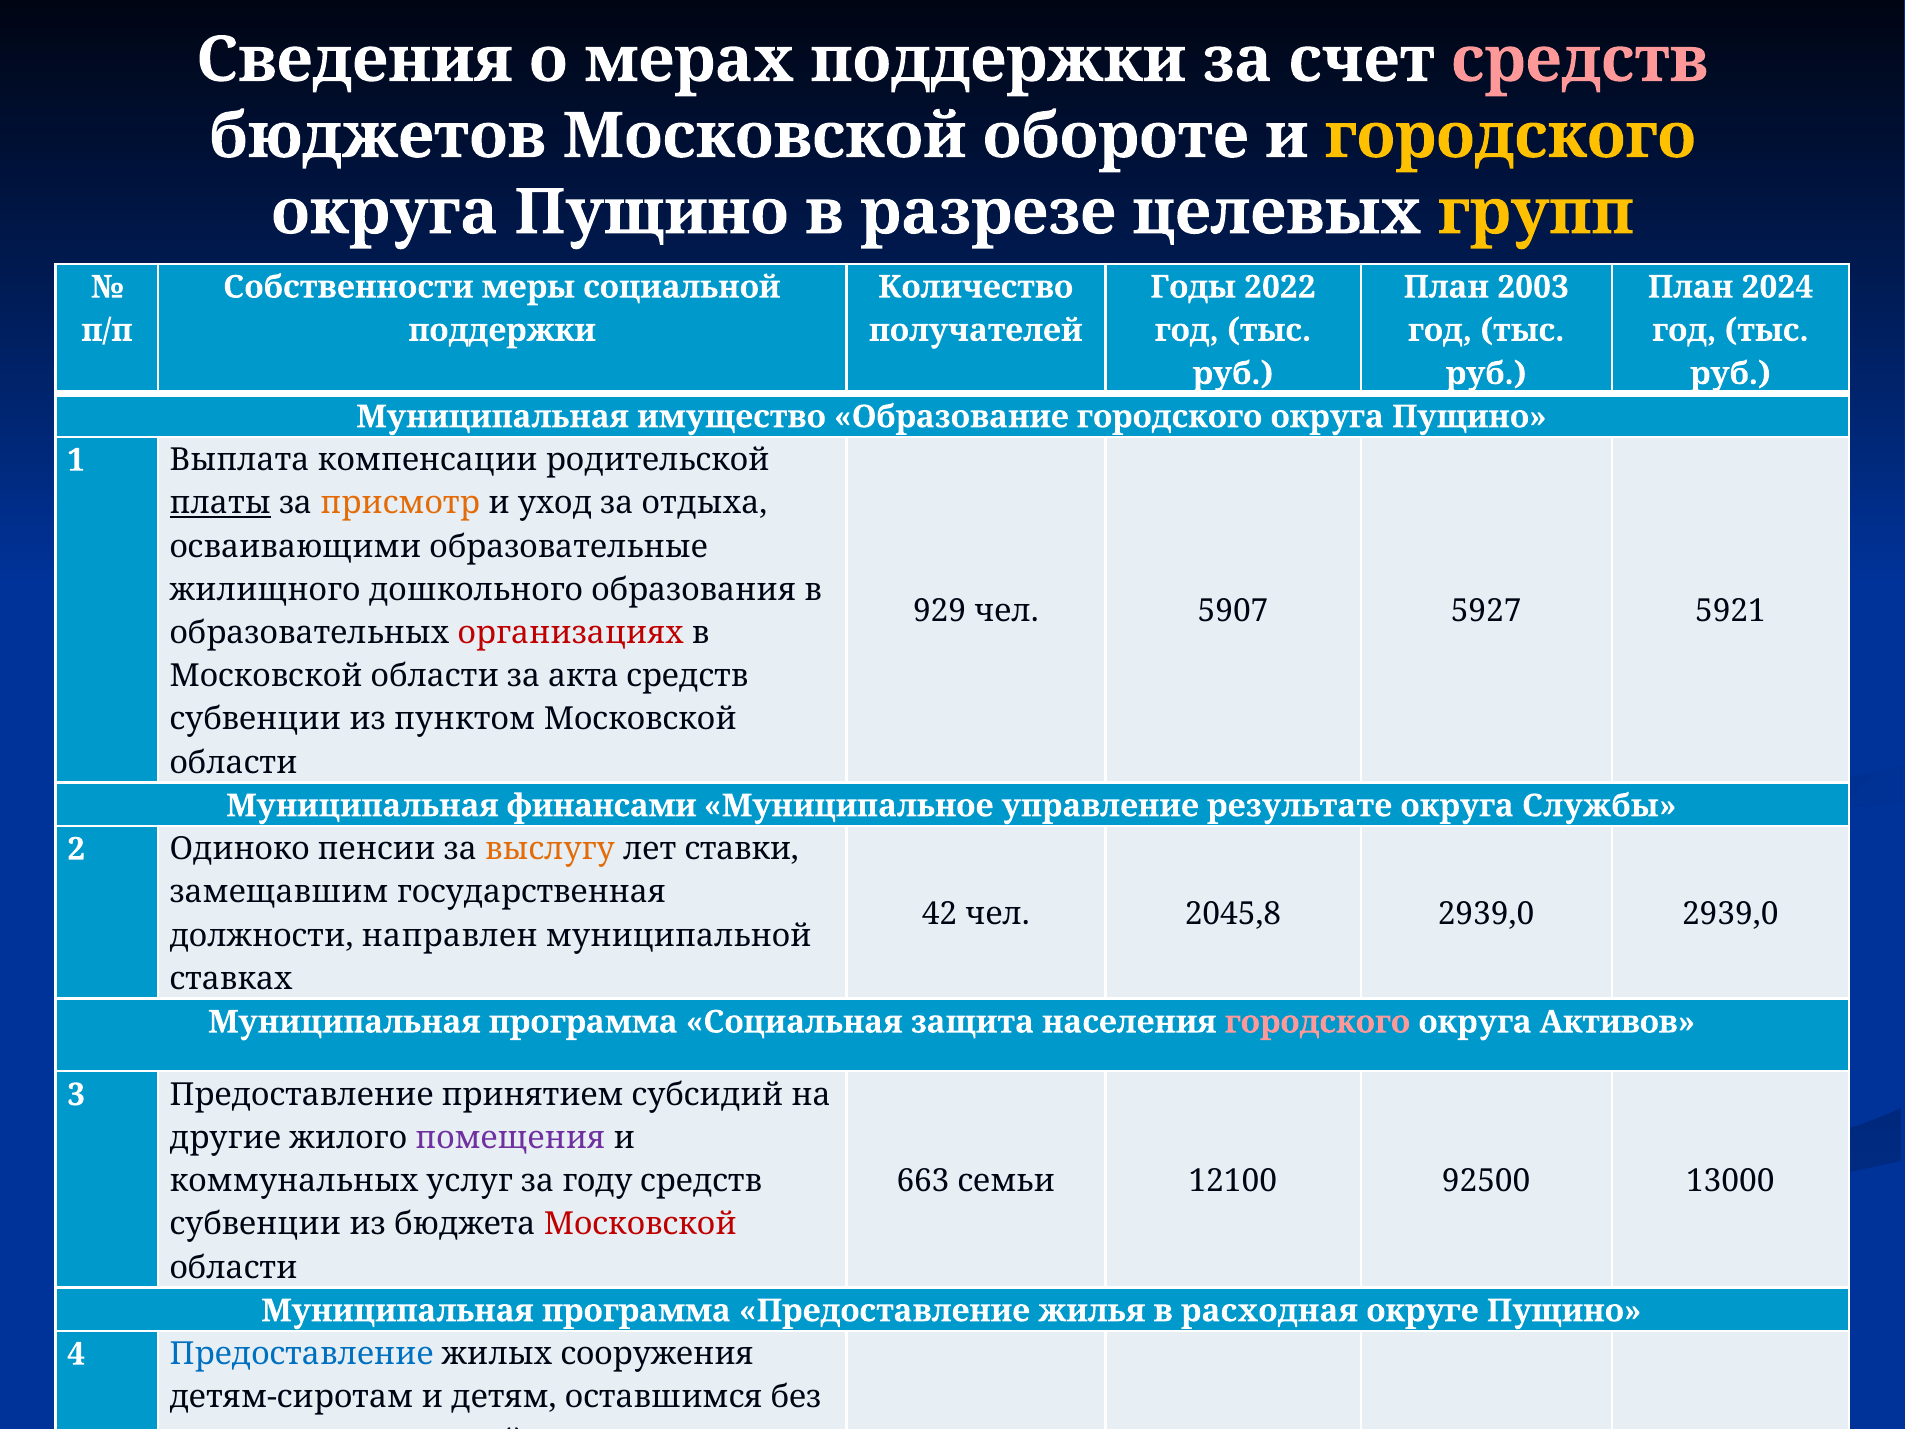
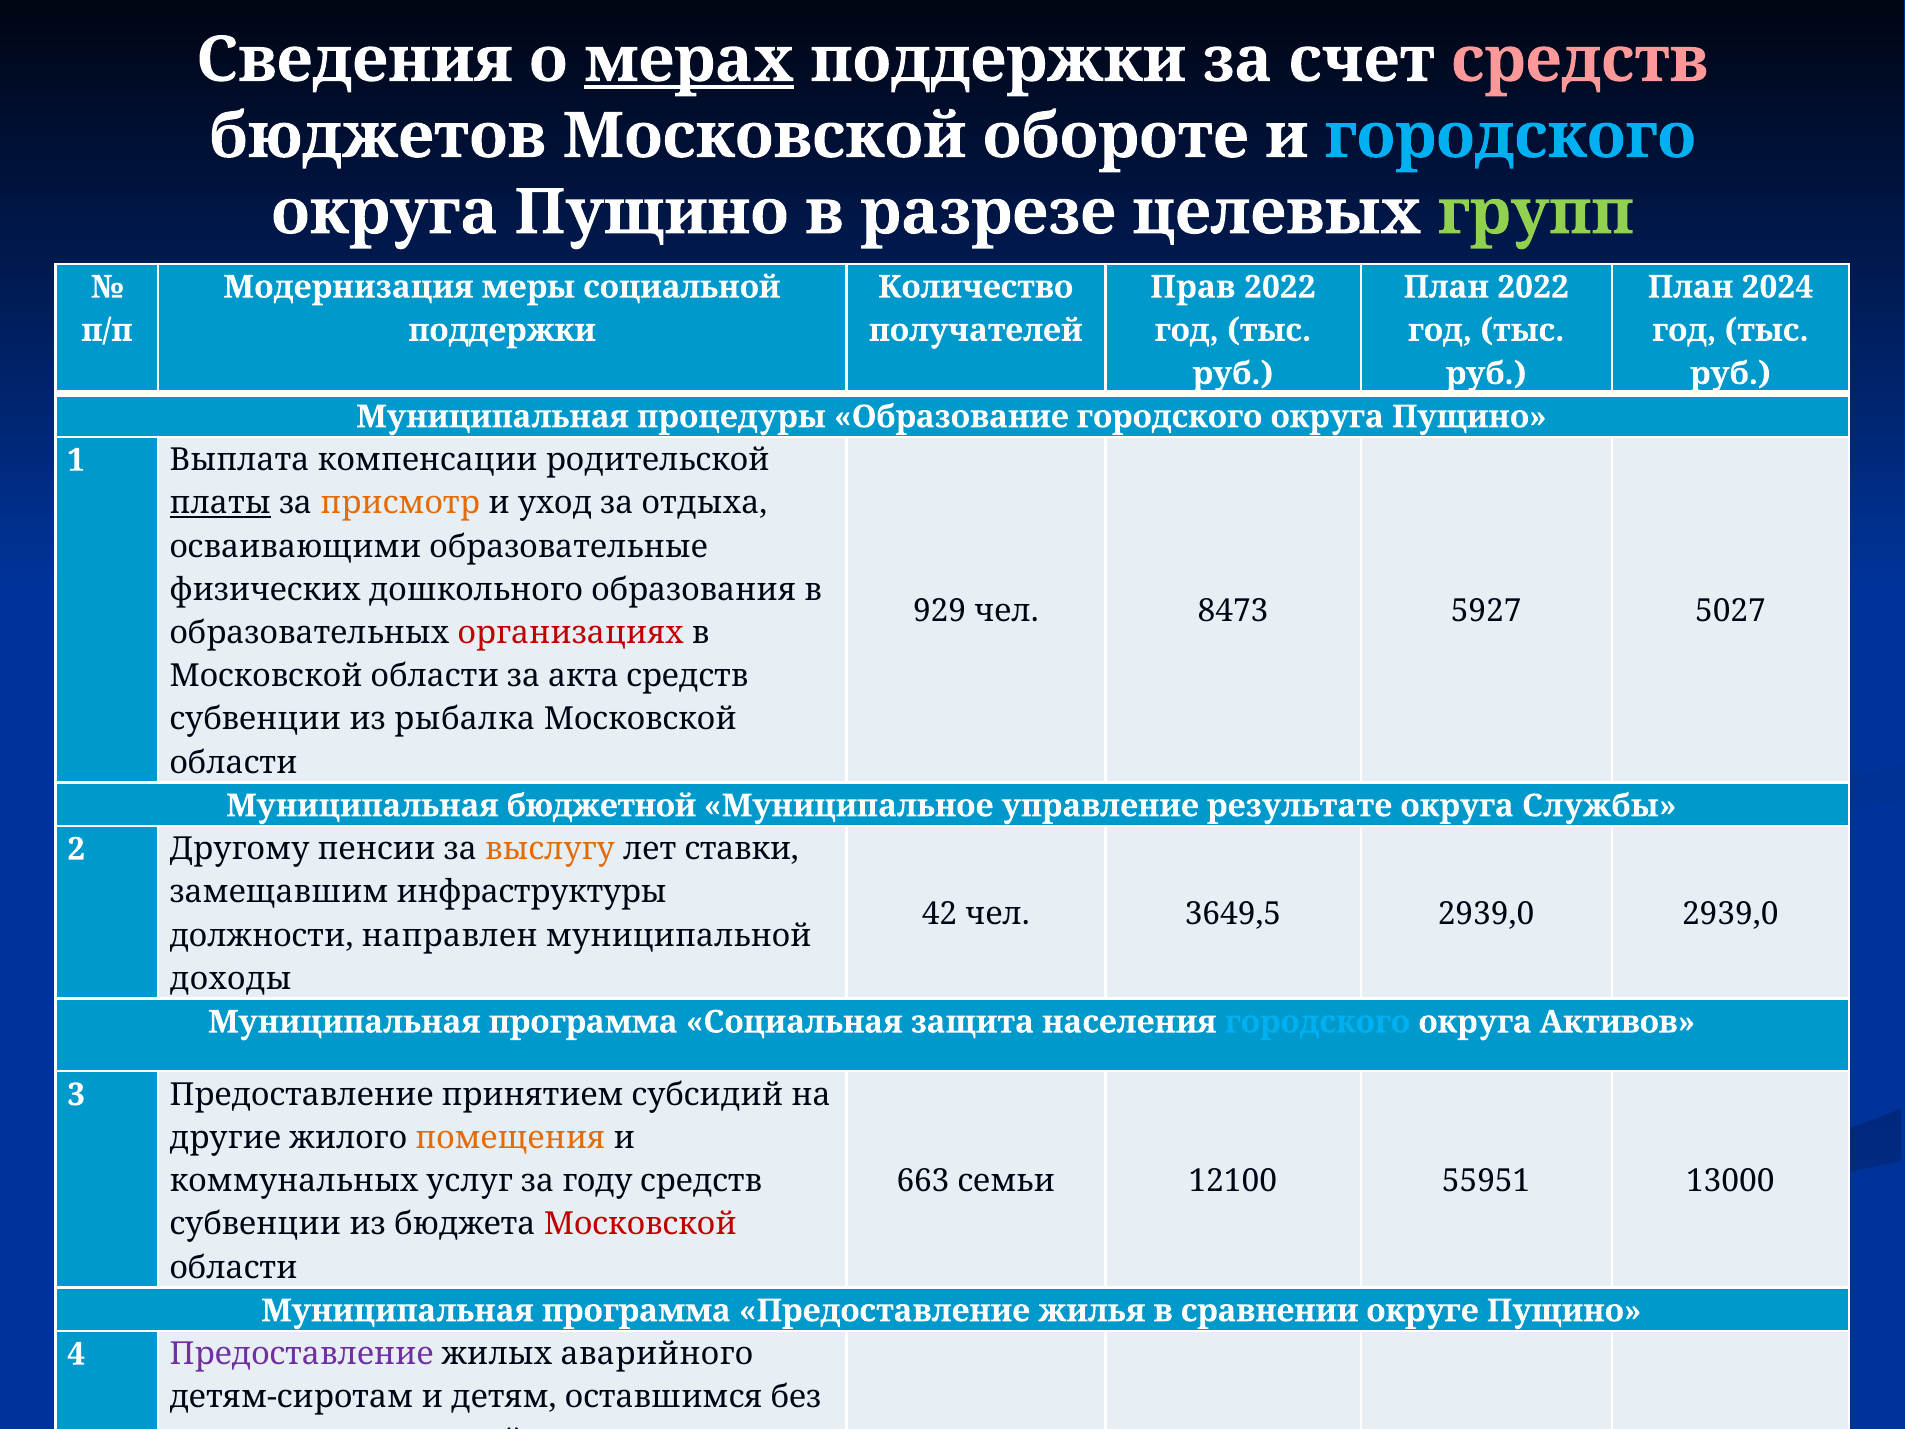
мерах underline: none -> present (689, 60)
городского colour: yellow -> light blue (1510, 136)
групп colour: yellow -> light green (1536, 212)
Собственности: Собственности -> Модернизация (348, 287)
Годы: Годы -> Прав (1193, 287)
План 2003: 2003 -> 2022 (1533, 287)
имущество: имущество -> процедуры (731, 417)
жилищного: жилищного -> физических (265, 590)
5907: 5907 -> 8473 (1233, 611)
5921: 5921 -> 5027 (1731, 611)
пунктом: пунктом -> рыбалка (465, 719)
финансами: финансами -> бюджетной (602, 806)
Одиноко: Одиноко -> Другому (240, 849)
государственная: государственная -> инфраструктуры (532, 892)
2045,8: 2045,8 -> 3649,5 (1233, 914)
ставках: ставках -> доходы (231, 979)
городского colour: pink -> light blue (1317, 1022)
помещения colour: purple -> orange (510, 1138)
92500: 92500 -> 55951 (1486, 1181)
расходная: расходная -> сравнении (1270, 1311)
Предоставление colour: blue -> purple (302, 1354)
сооружения: сооружения -> аварийного (657, 1354)
